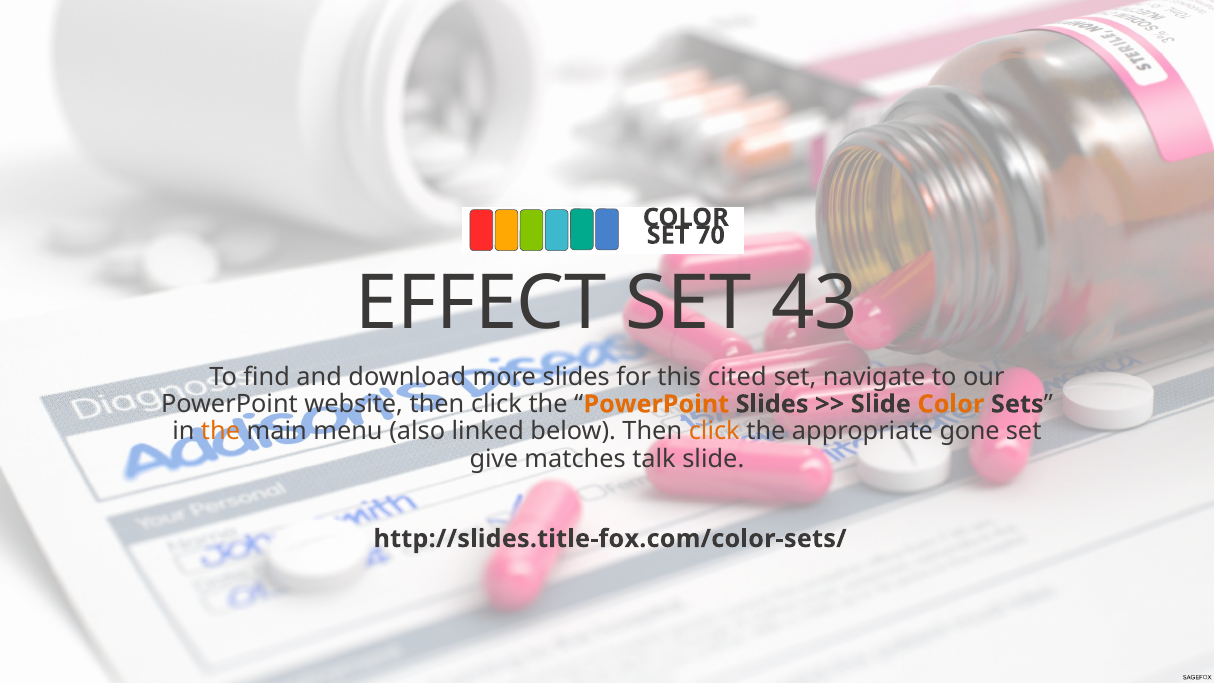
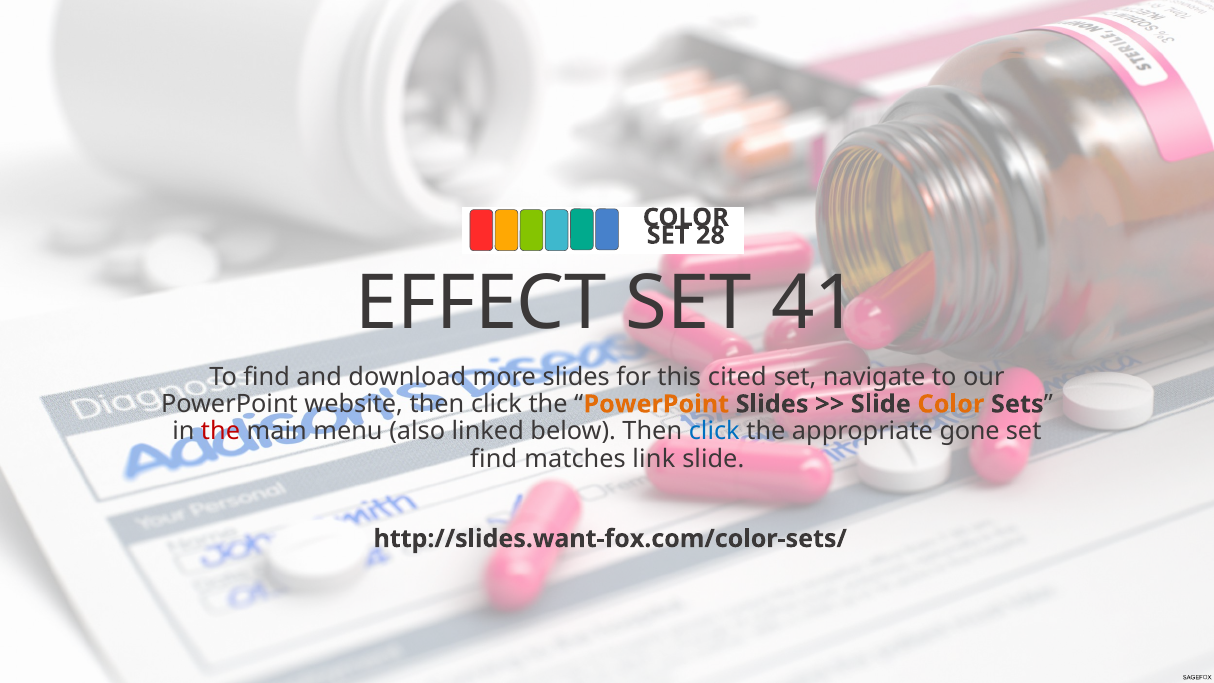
70: 70 -> 28 (710, 235)
43: 43 -> 41 (815, 303)
the colour: orange -> red (221, 431)
click colour: orange -> blue (714, 431)
give: give -> find (494, 459)
talk: talk -> link (654, 459)
http://slides.title-fox.com/color-sets/: http://slides.title-fox.com/color-sets/ -> http://slides.want-fox.com/color-sets/ (610, 539)
